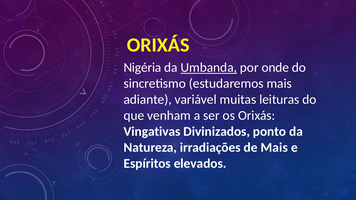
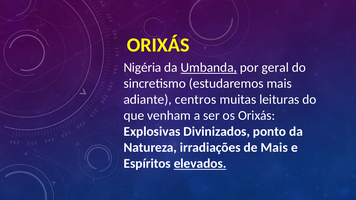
onde: onde -> geral (275, 68)
variável: variável -> centros (196, 100)
Vingativas: Vingativas -> Explosivas (152, 132)
elevados underline: none -> present (200, 164)
